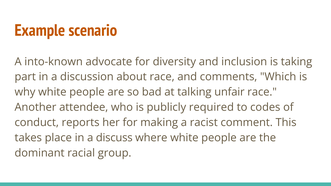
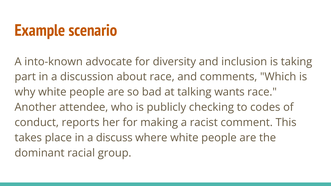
unfair: unfair -> wants (229, 92)
required: required -> checking (211, 107)
